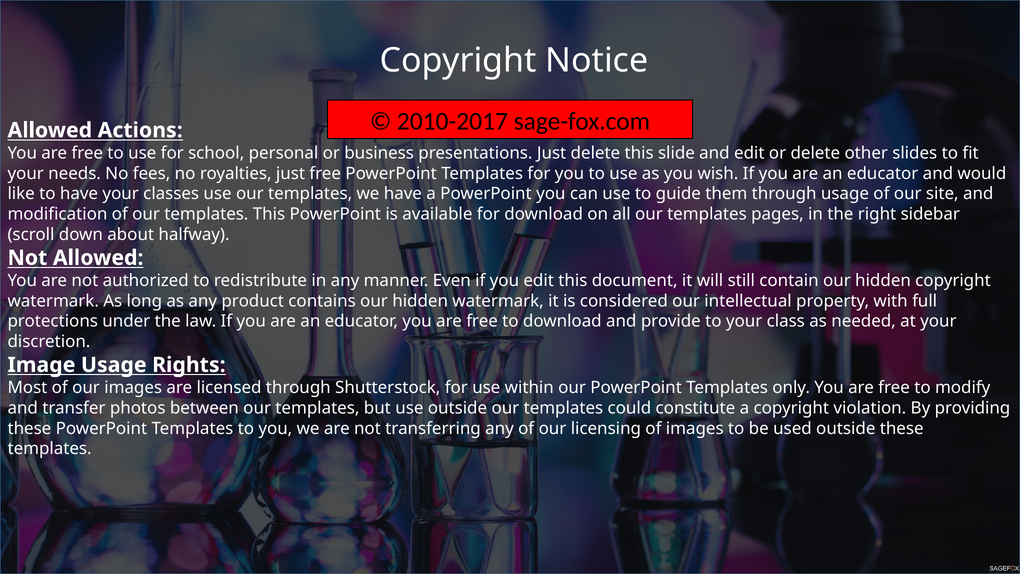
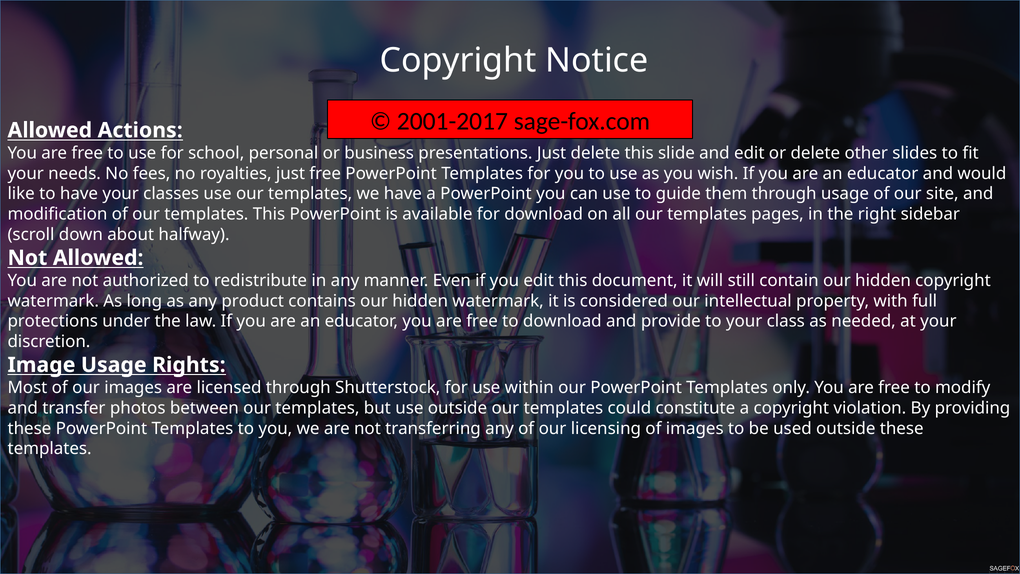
2010-2017: 2010-2017 -> 2001-2017 (452, 121)
